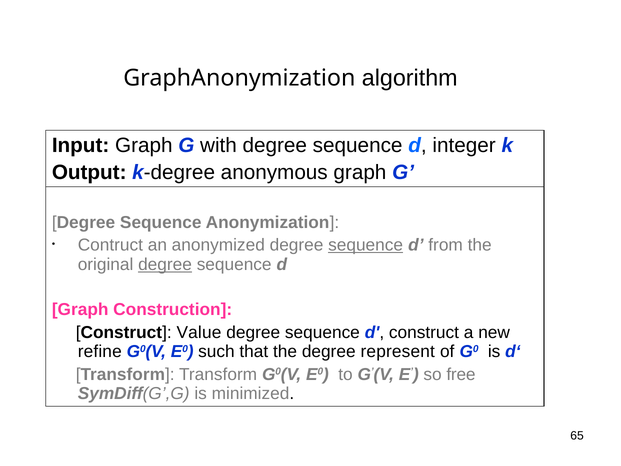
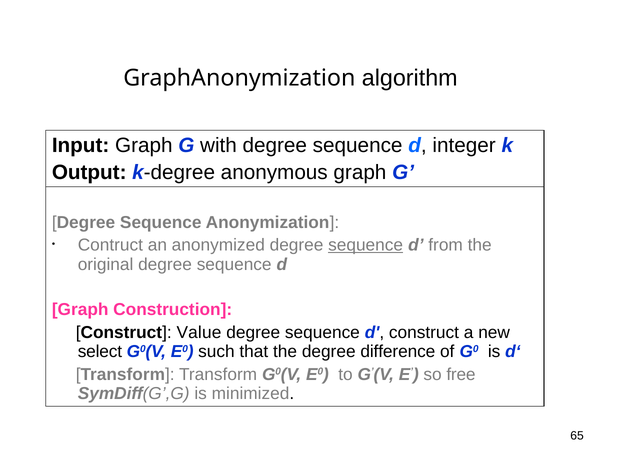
degree underline: present -> none (165, 264)
refine: refine -> select (100, 352)
represent: represent -> difference (398, 352)
